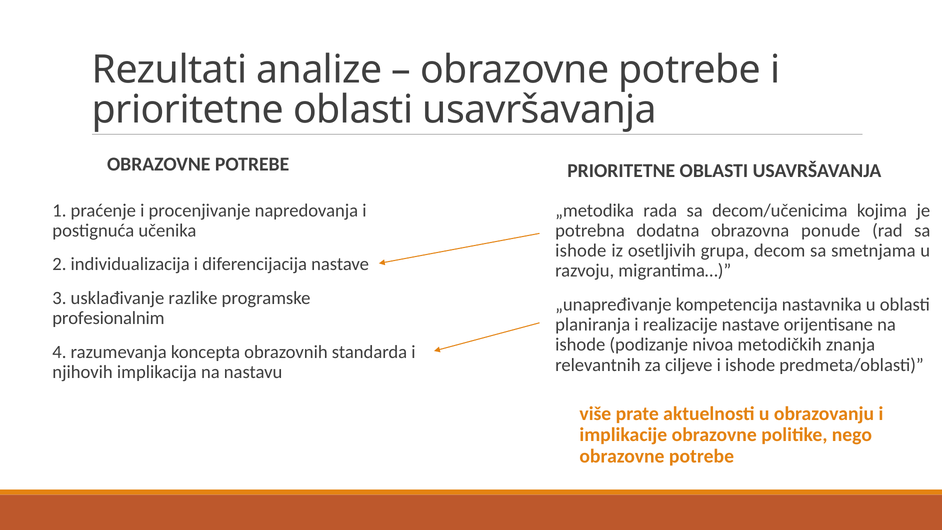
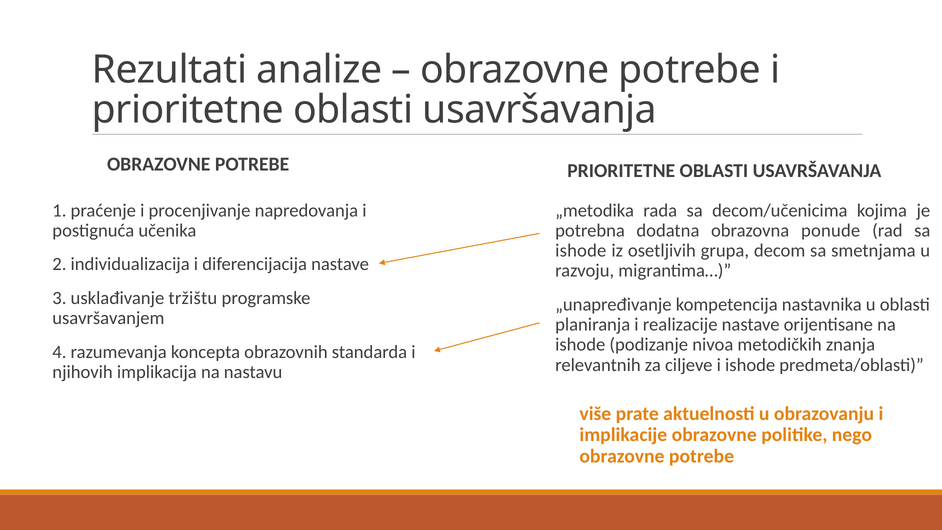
razlike: razlike -> tržištu (193, 298)
profesionalnim: profesionalnim -> usavršavanjem (108, 318)
